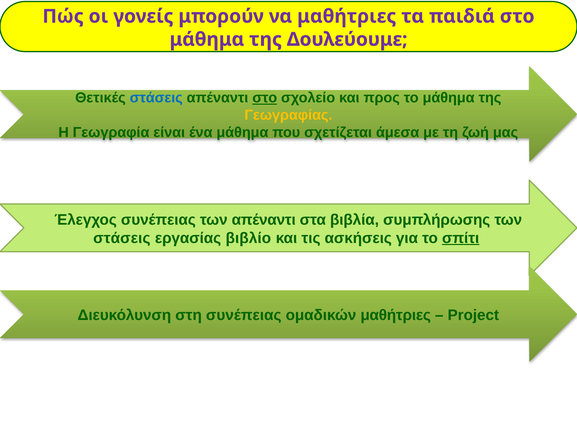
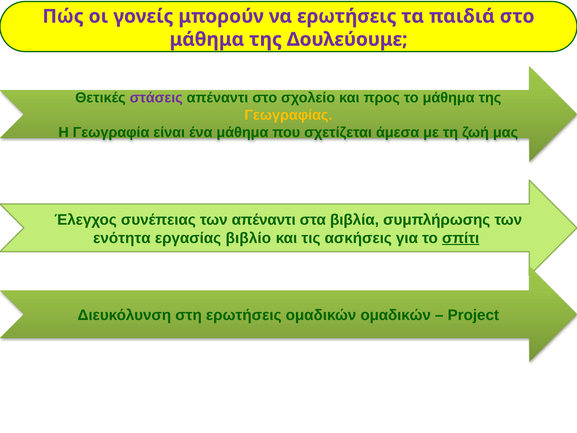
να μαθήτριες: μαθήτριες -> ερωτήσεις (347, 16)
στάσεις colour: blue -> purple (156, 98)
στο underline: present -> none (265, 98)
στάσεις: στάσεις -> ενότητα (122, 238)
στη συνέπειας: συνέπειας -> ερωτήσεις (244, 315)
ομαδικών μαθήτριες: μαθήτριες -> ομαδικών (396, 315)
